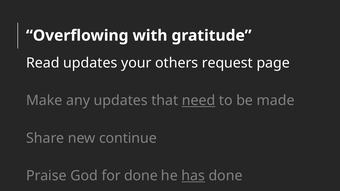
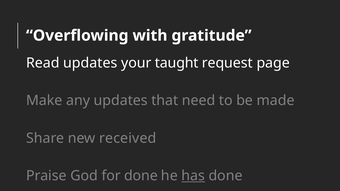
others: others -> taught (177, 63)
need underline: present -> none (199, 101)
continue: continue -> received (128, 138)
